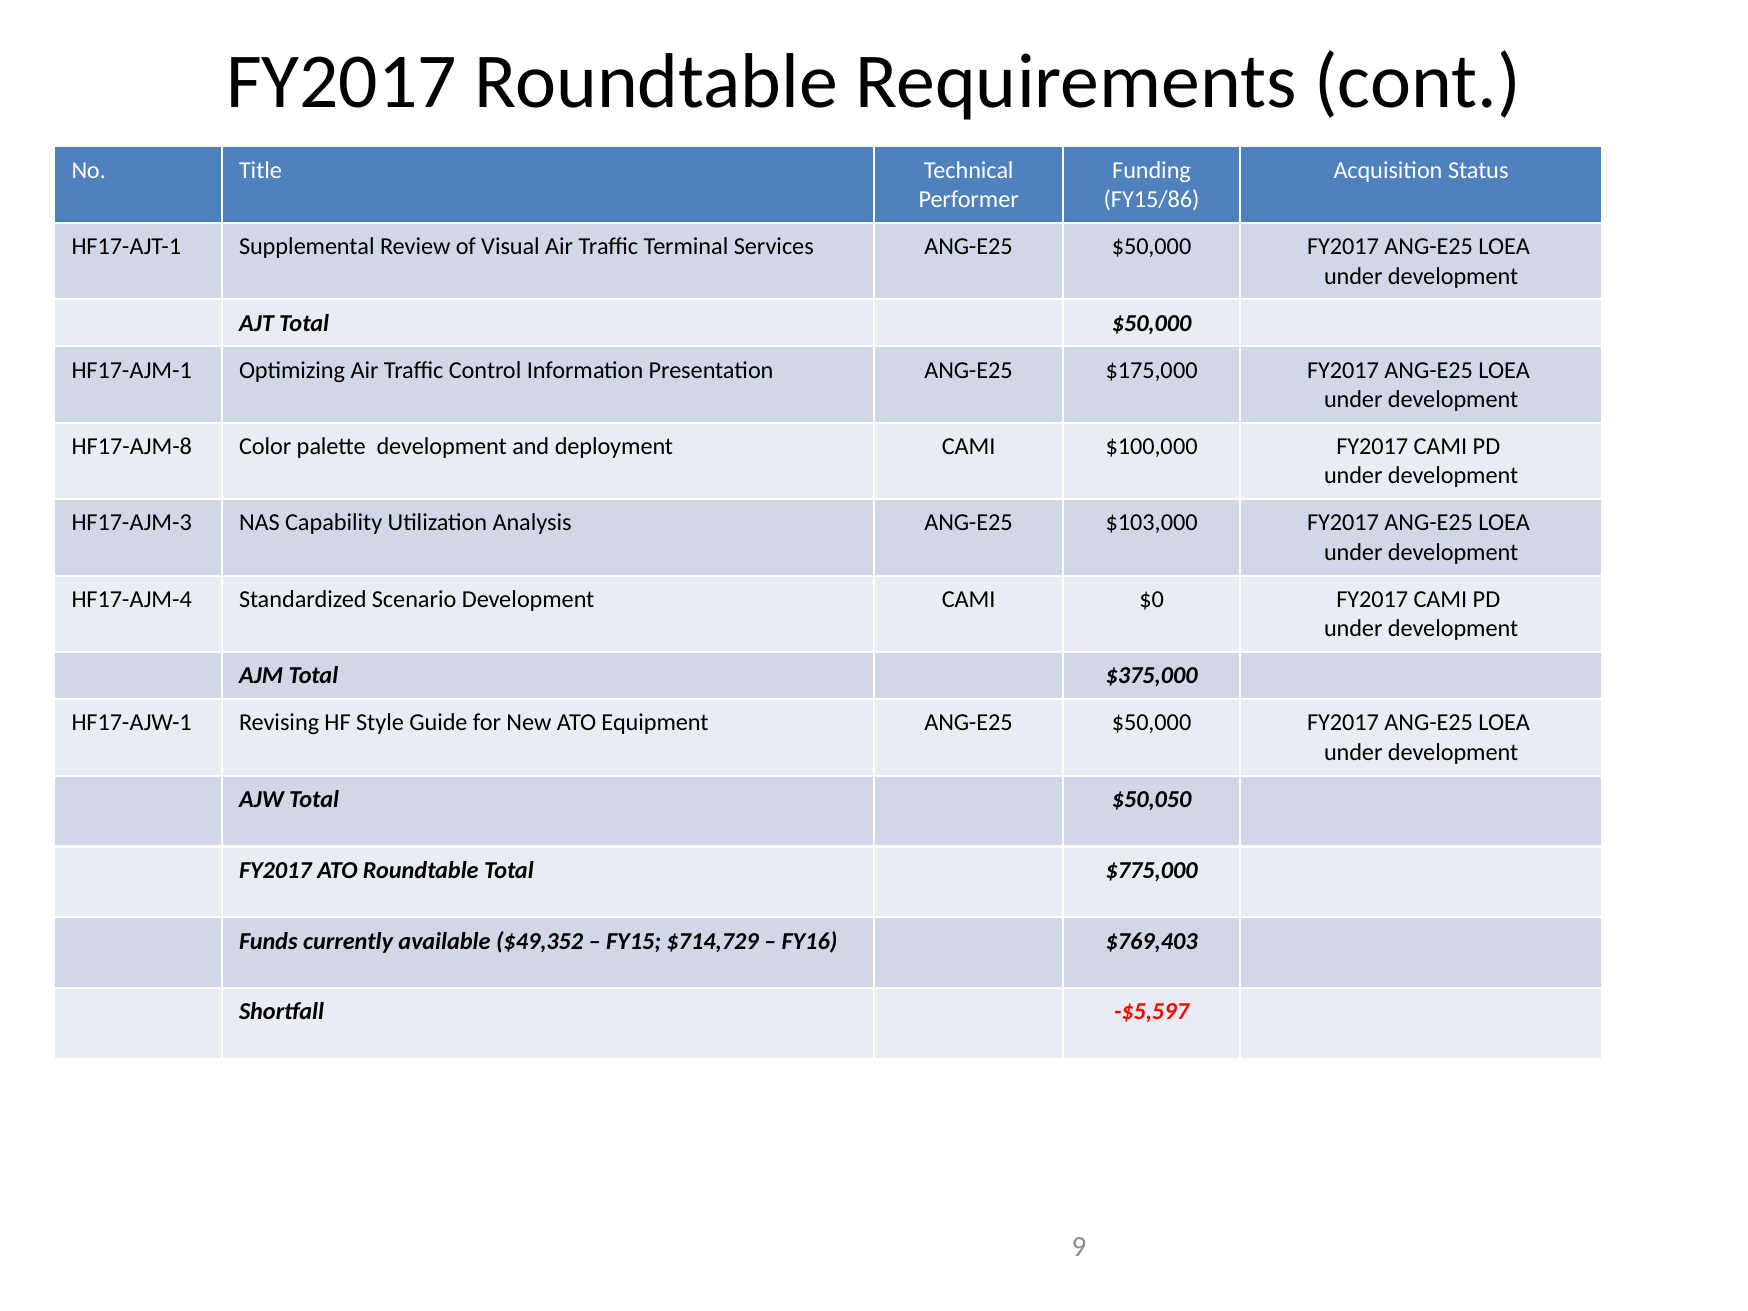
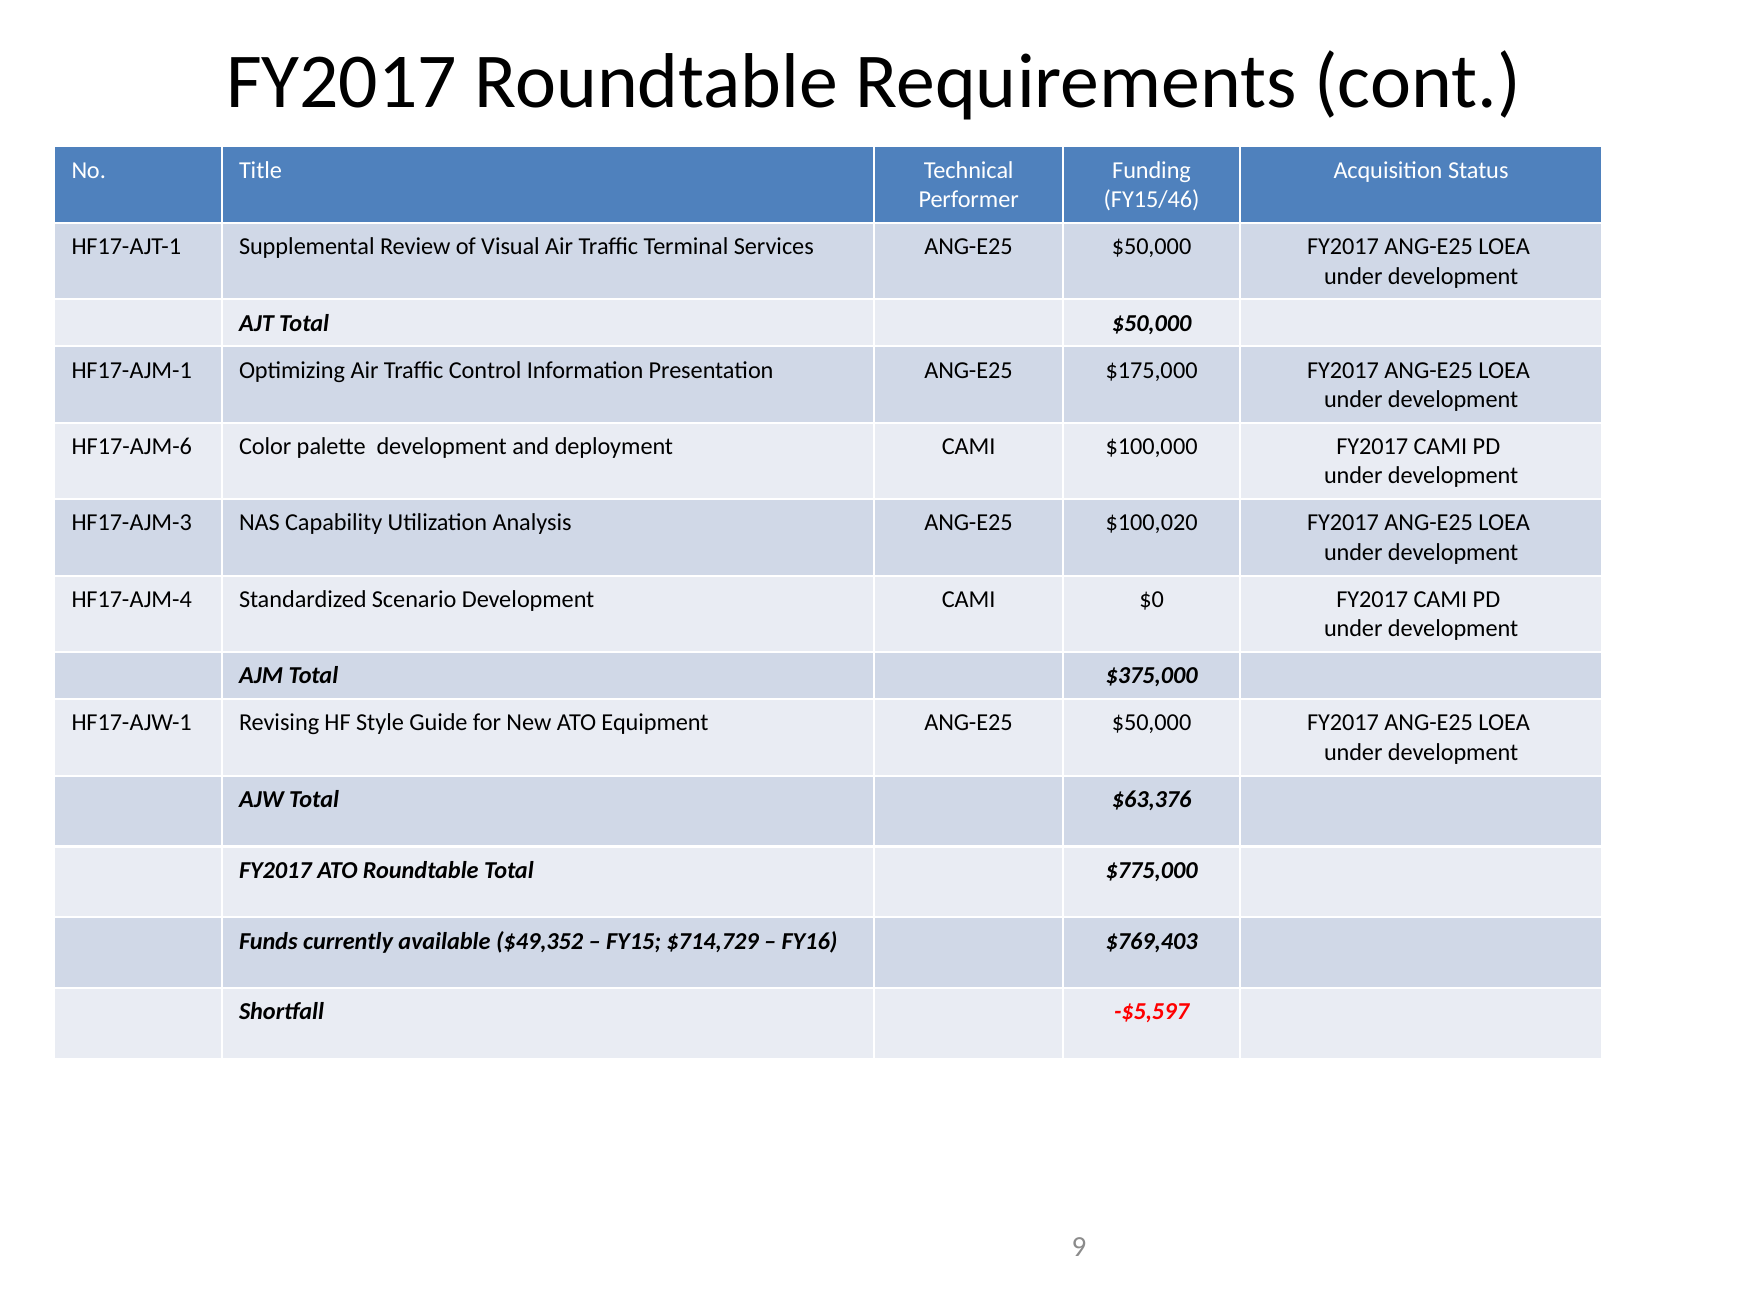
FY15/86: FY15/86 -> FY15/46 (1152, 200)
HF17-AJM-8: HF17-AJM-8 -> HF17-AJM-6 (132, 446)
$103,000: $103,000 -> $100,020 (1152, 523)
$50,050: $50,050 -> $63,376 (1152, 799)
